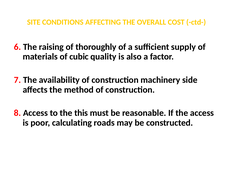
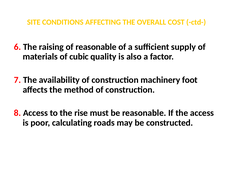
of thoroughly: thoroughly -> reasonable (96, 47)
side: side -> foot (190, 80)
this: this -> rise (81, 113)
